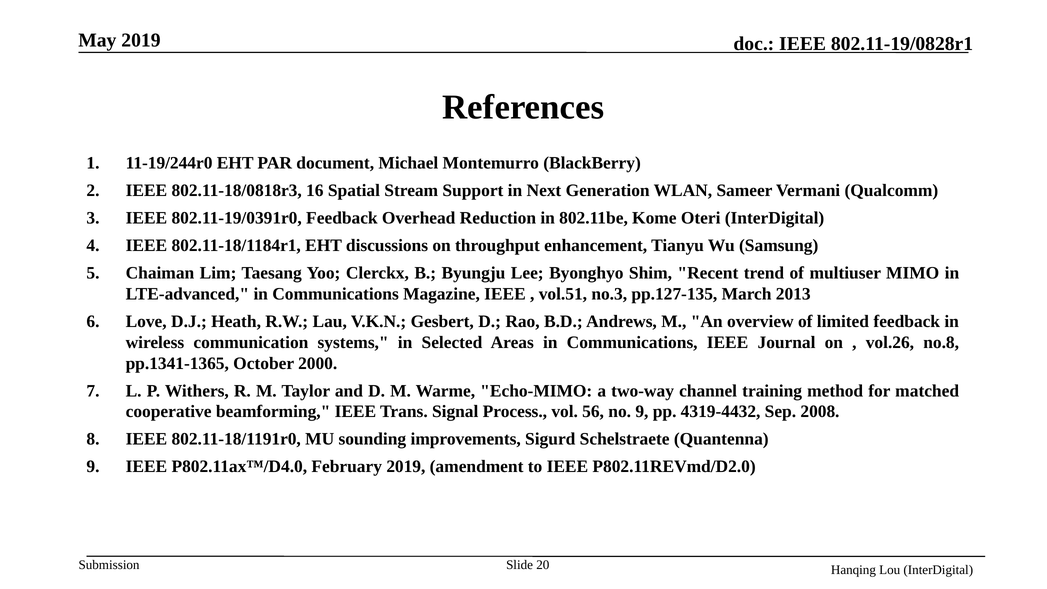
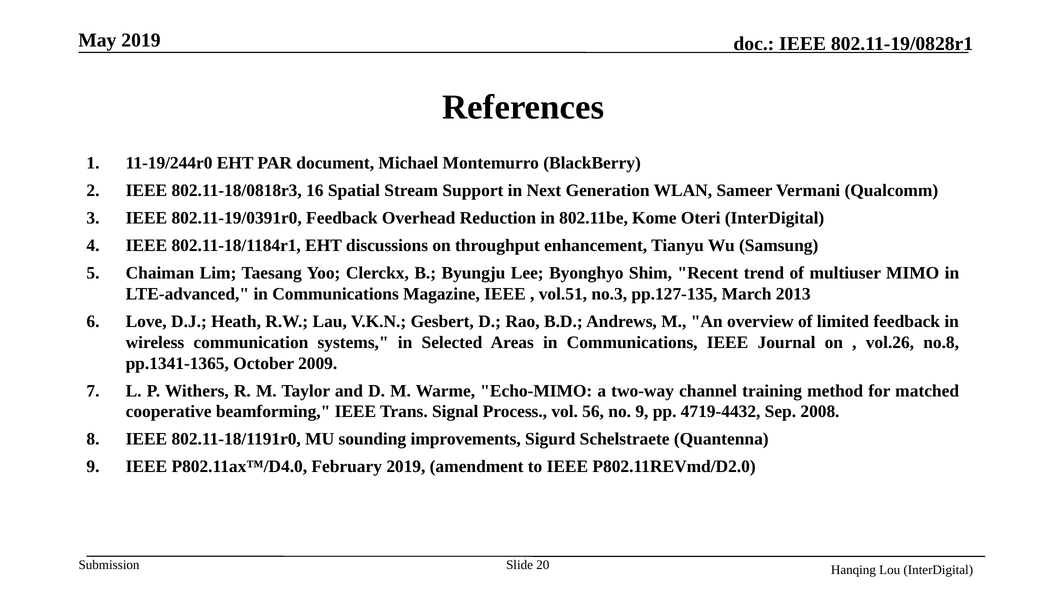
2000: 2000 -> 2009 (318, 363)
4319-4432: 4319-4432 -> 4719-4432 (721, 412)
